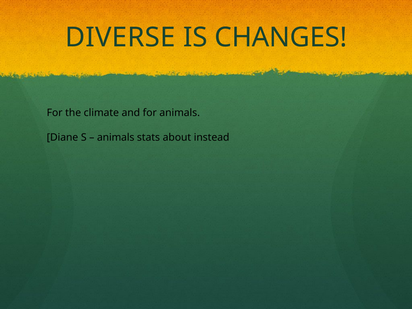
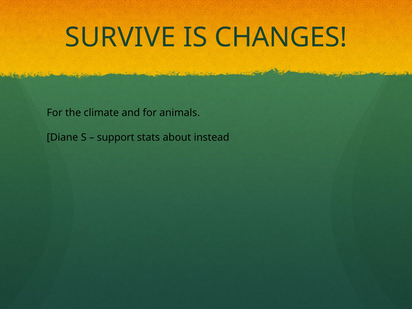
DIVERSE: DIVERSE -> SURVIVE (120, 37)
animals: animals -> support (116, 138)
